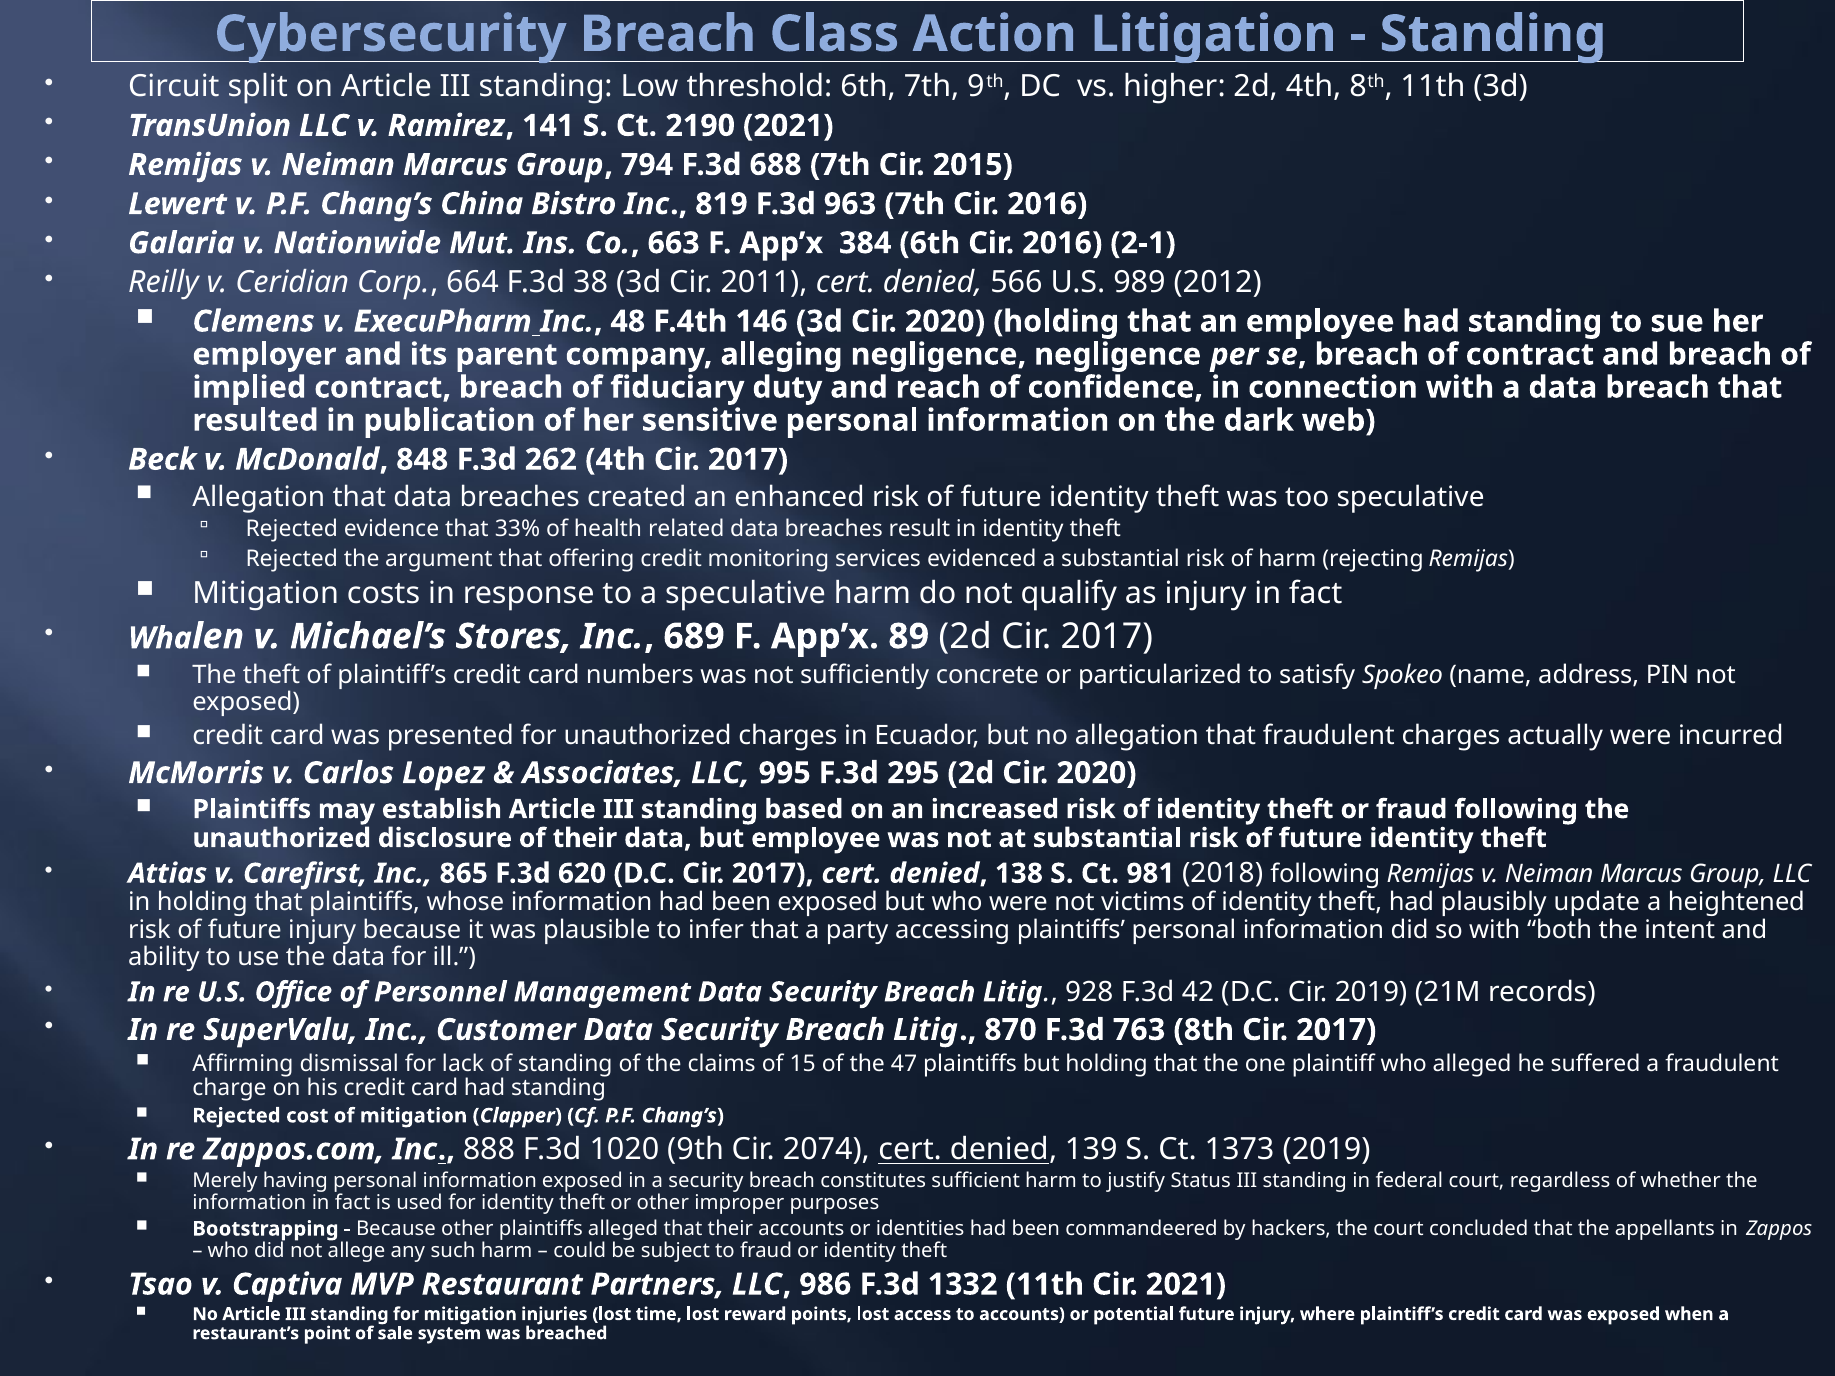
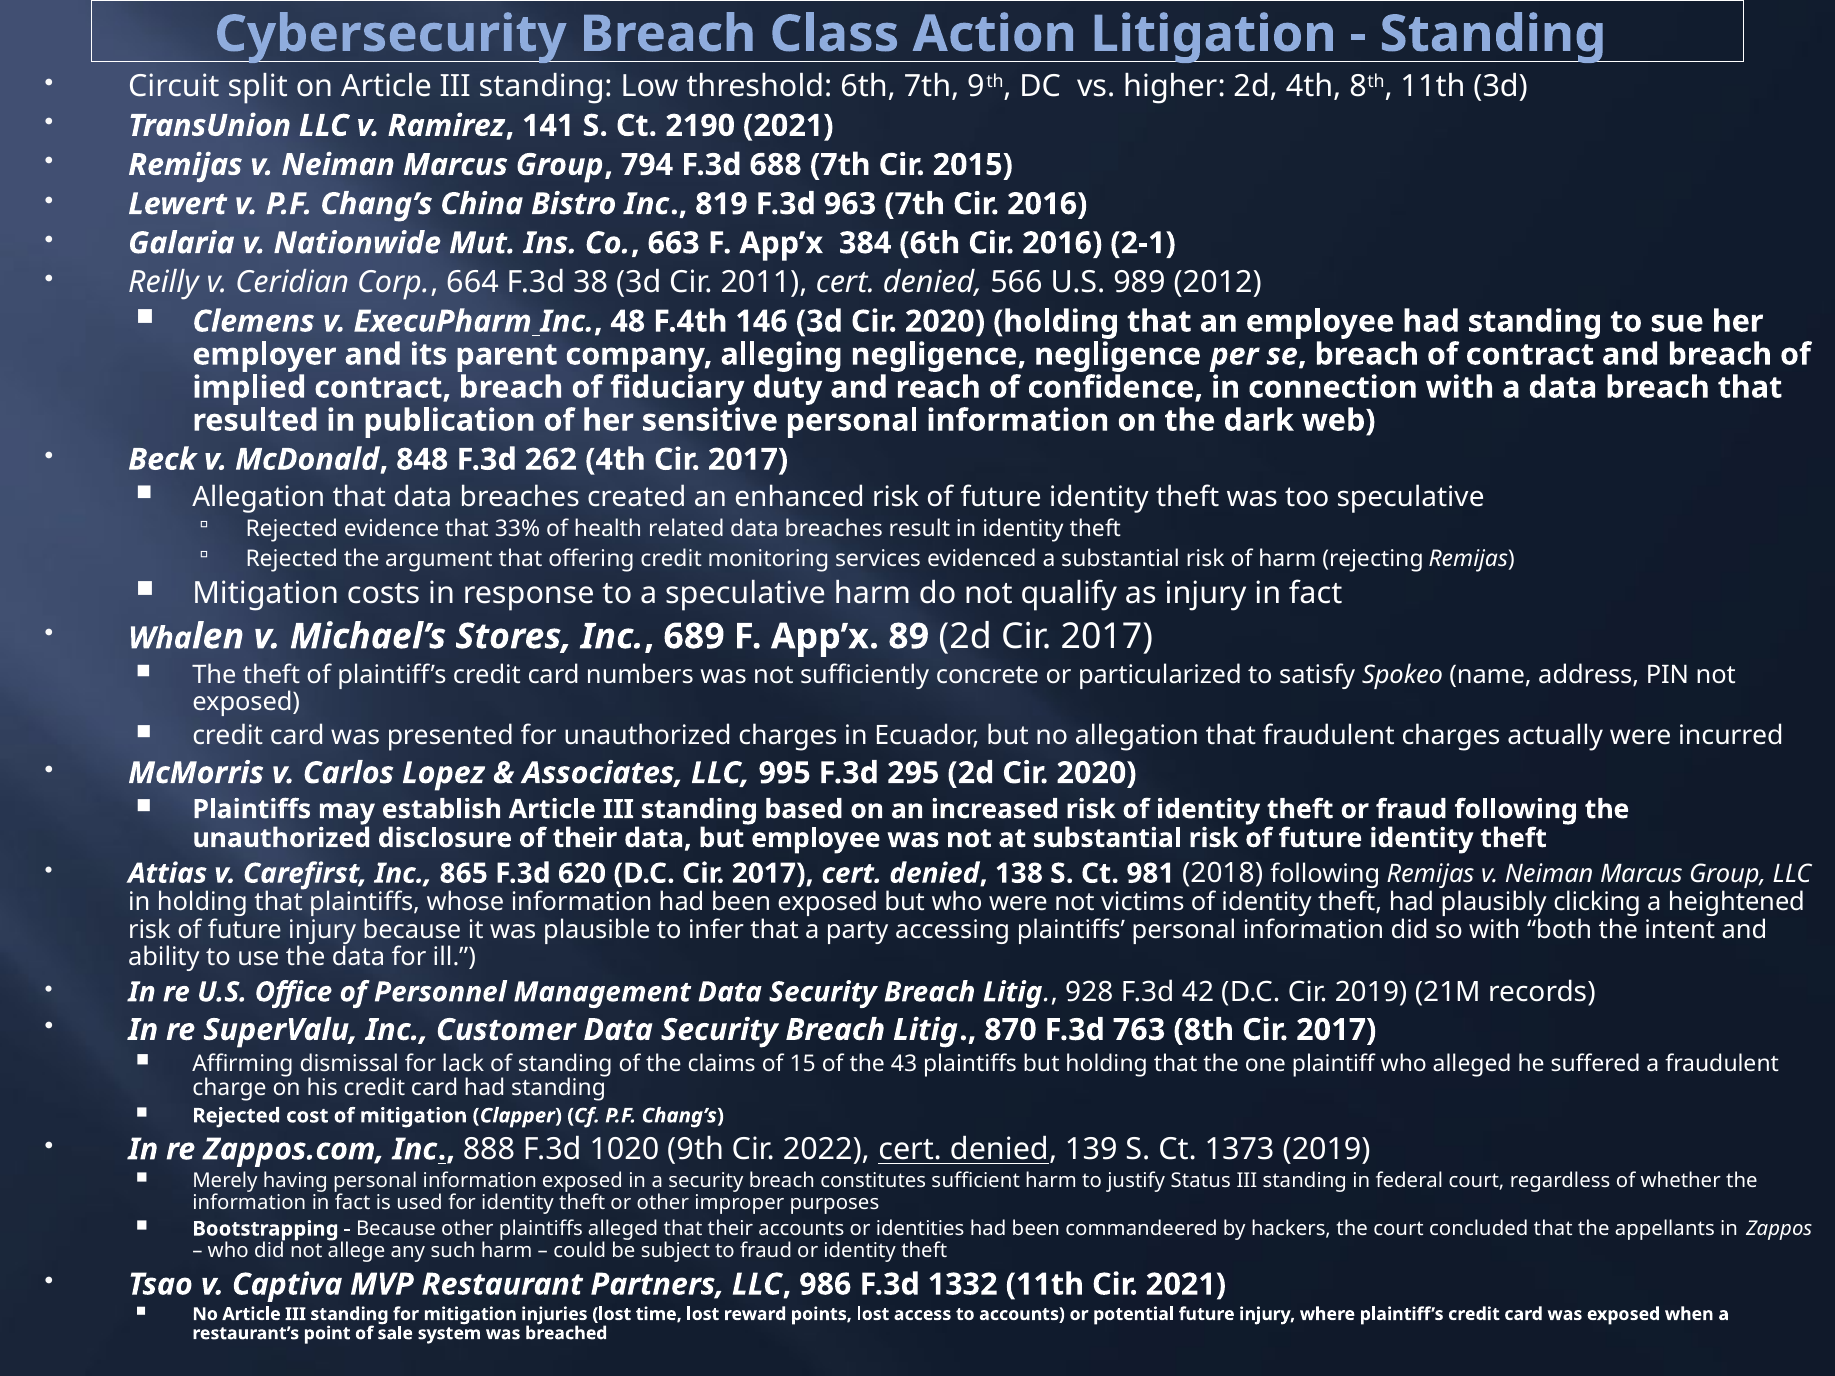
update: update -> clicking (1597, 903)
47: 47 -> 43 (904, 1064)
2074: 2074 -> 2022 (826, 1150)
